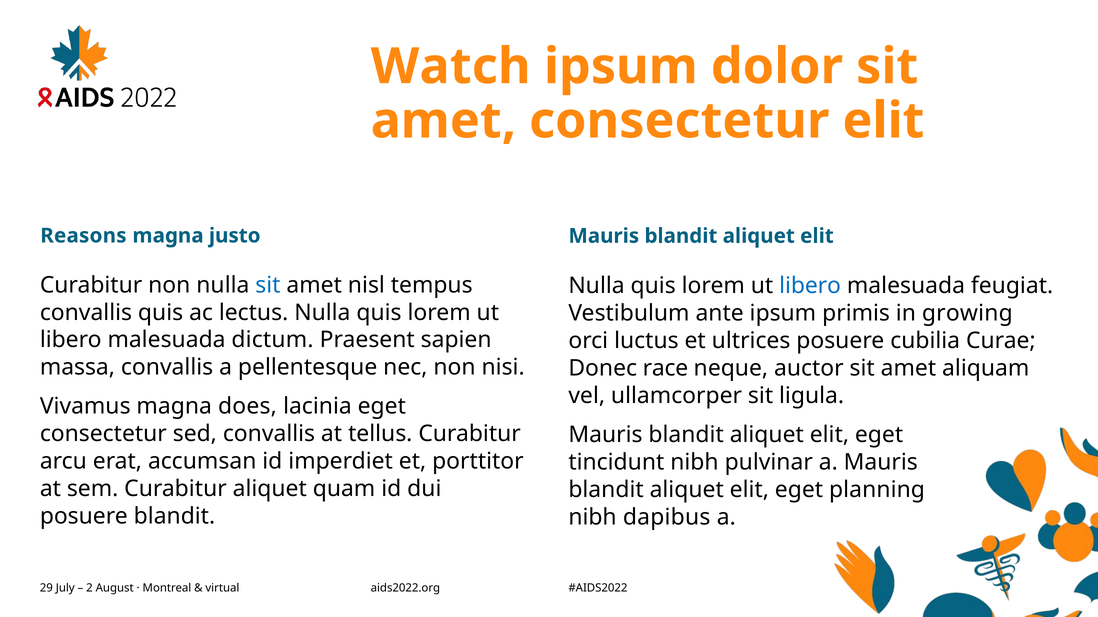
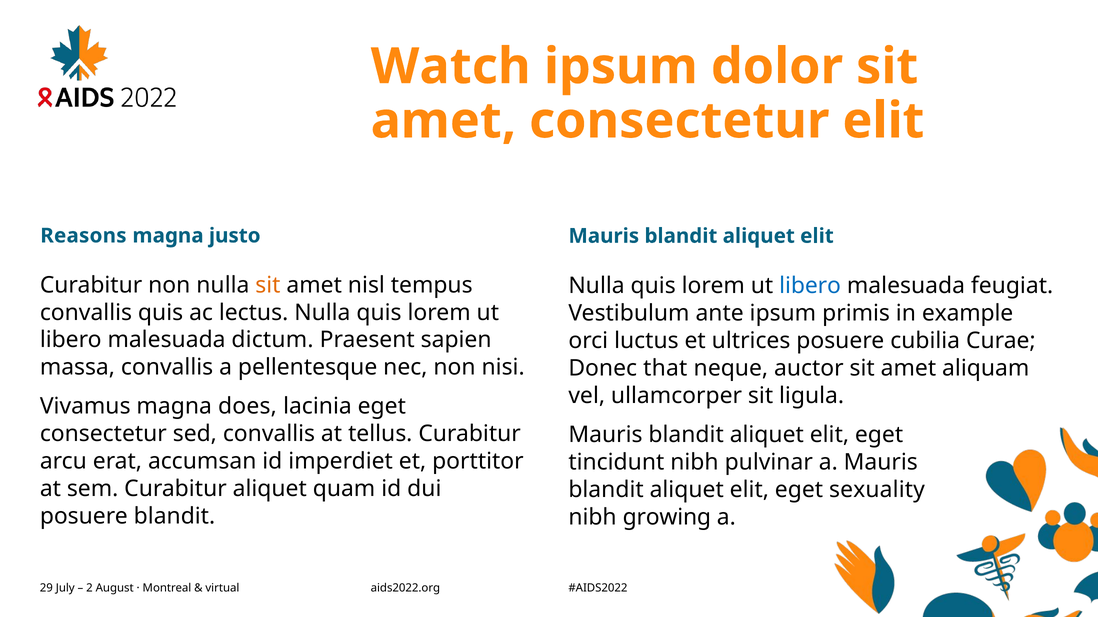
sit colour: blue -> orange (268, 285)
growing: growing -> example (968, 314)
race: race -> that (665, 369)
planning: planning -> sexuality (877, 490)
dapibus: dapibus -> growing (667, 518)
